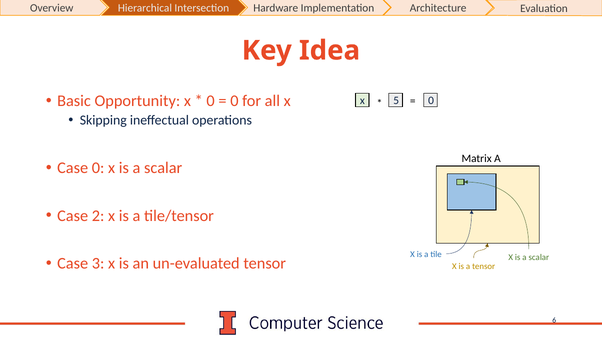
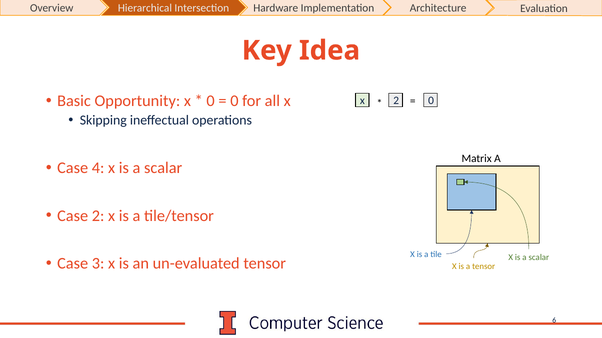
5: 5 -> 2 (396, 101)
Case 0: 0 -> 4 (98, 168)
